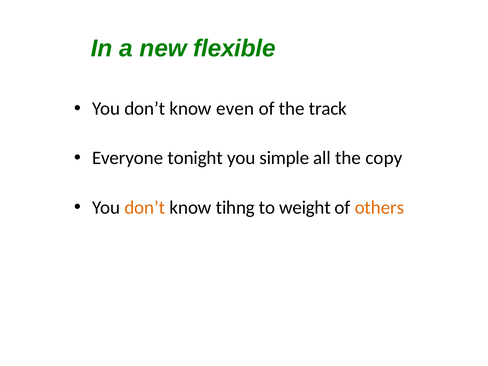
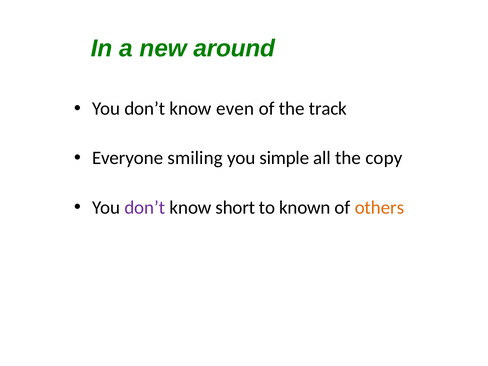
flexible: flexible -> around (234, 48)
tonight: tonight -> smiling (195, 158)
don’t colour: orange -> purple (145, 207)
tihng: tihng -> short (235, 207)
weight: weight -> known (305, 207)
